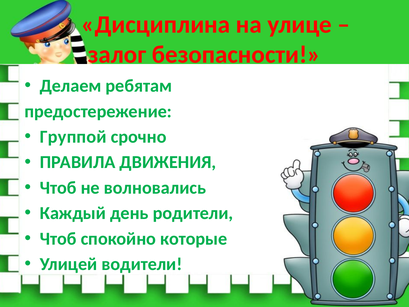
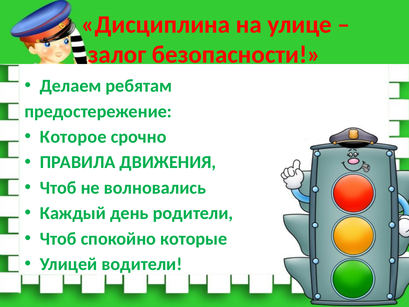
Группой: Группой -> Которое (73, 137)
